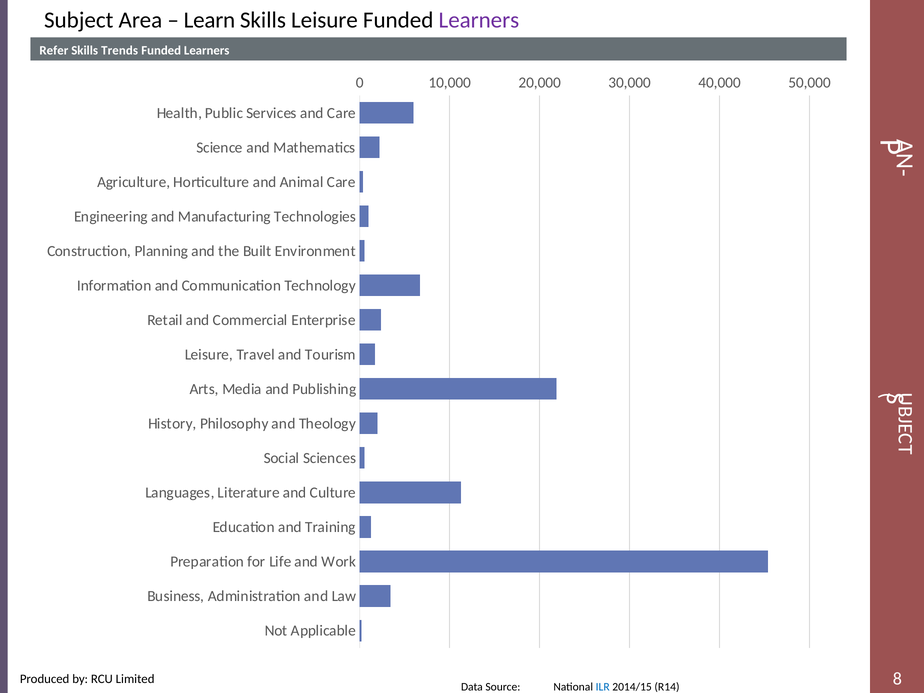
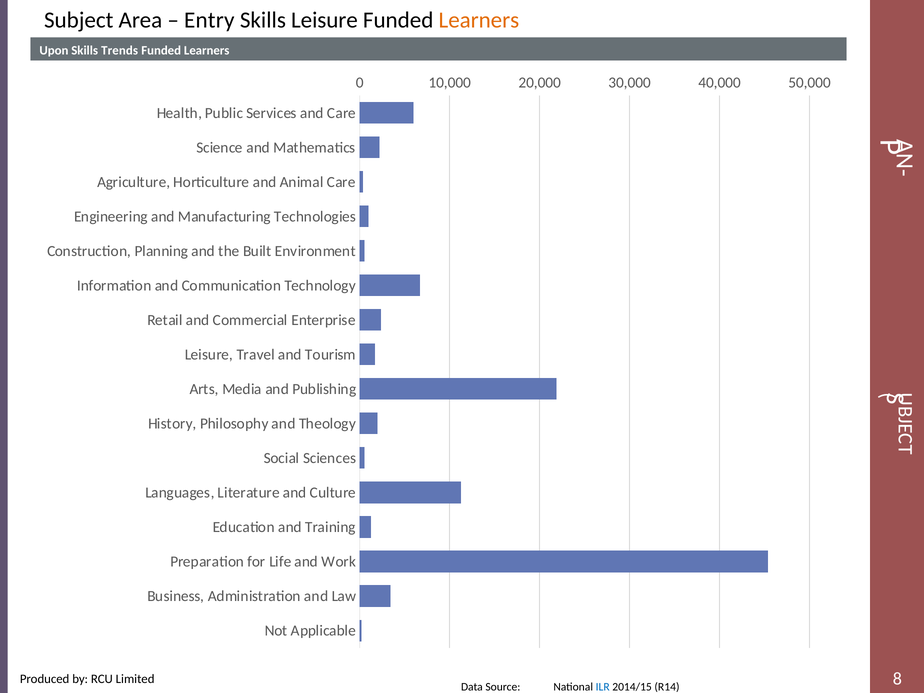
Learn: Learn -> Entry (209, 20)
Learners colour: purple -> orange (479, 20)
Refer: Refer -> Upon (54, 50)
